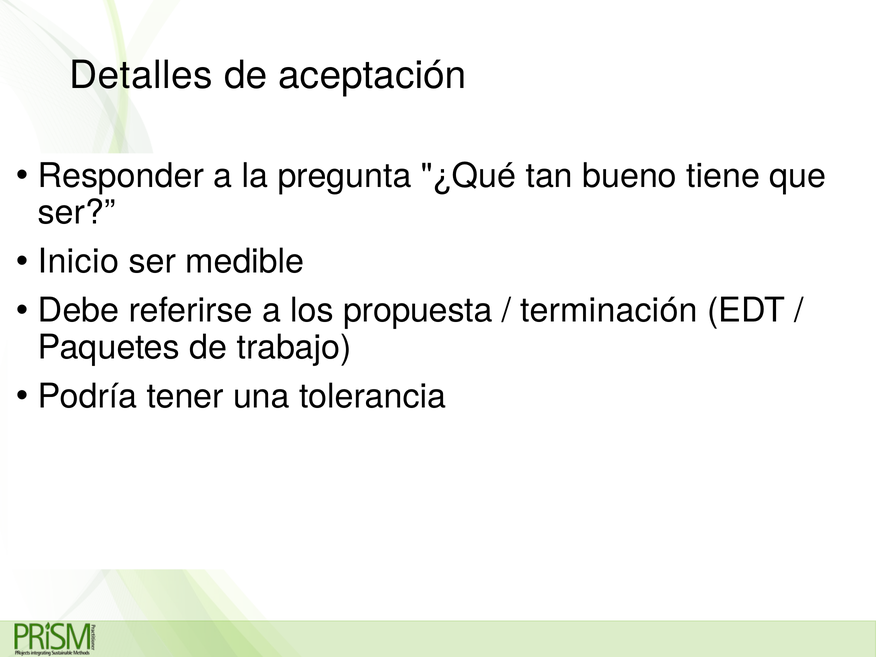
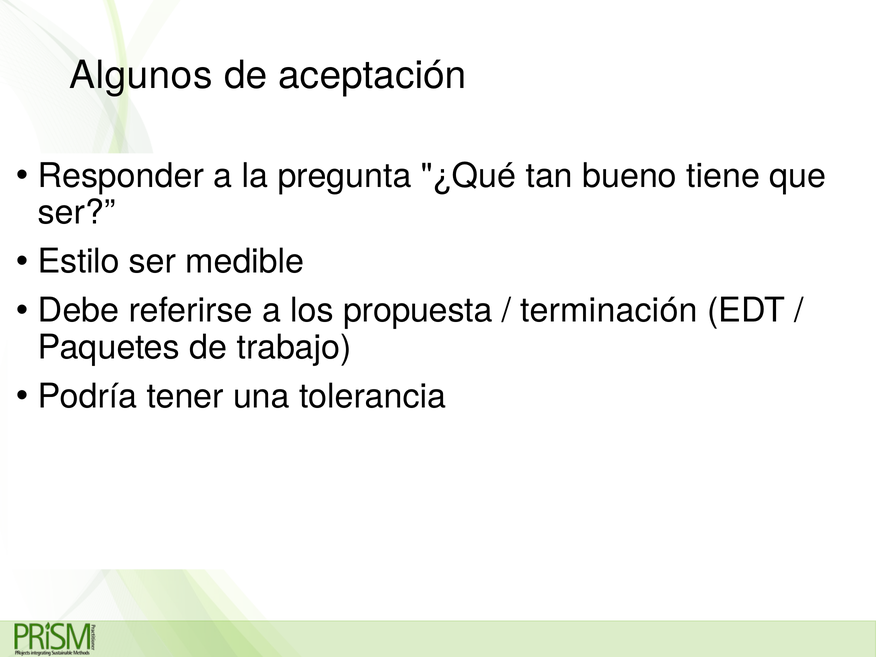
Detalles: Detalles -> Algunos (141, 76)
Inicio: Inicio -> Estilo (79, 262)
